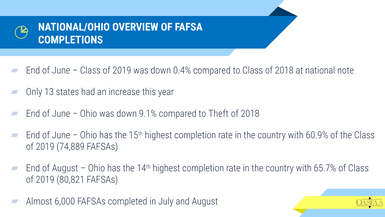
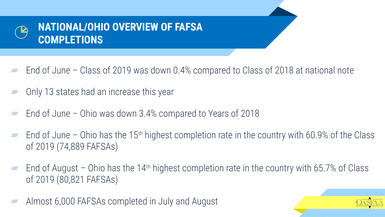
9.1%: 9.1% -> 3.4% (148, 113)
Theft: Theft -> Years (219, 113)
